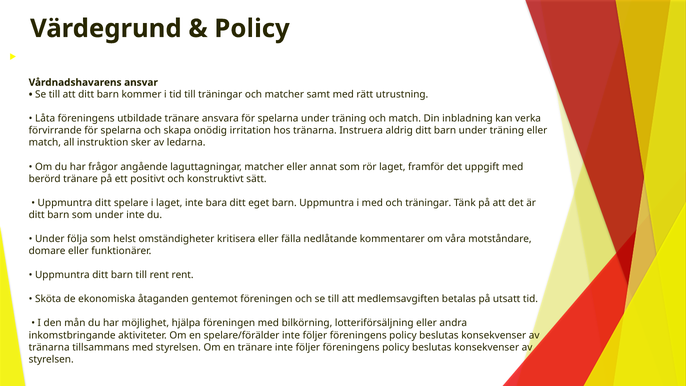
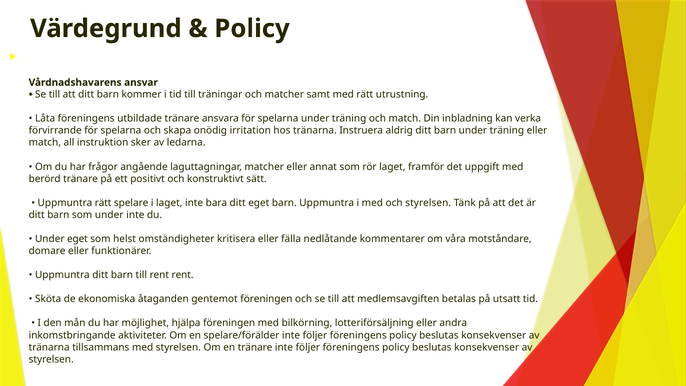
ditt: ditt -> rätt (103, 203)
och träningar: träningar -> styrelsen (428, 203)
Under följa: följa -> eget (77, 239)
